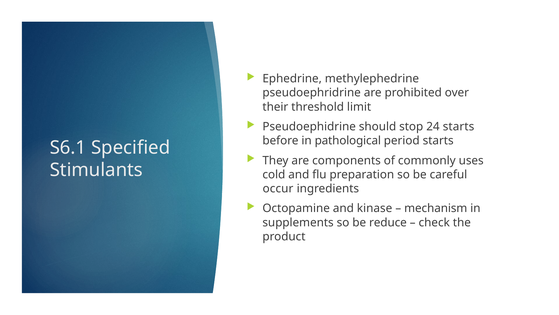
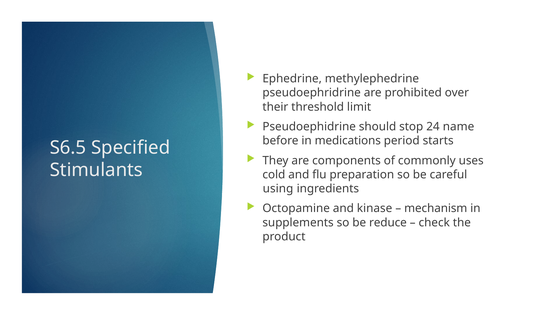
24 starts: starts -> name (459, 126)
pathological: pathological -> medications (348, 140)
S6.1: S6.1 -> S6.5 (68, 147)
occur: occur -> using (278, 188)
